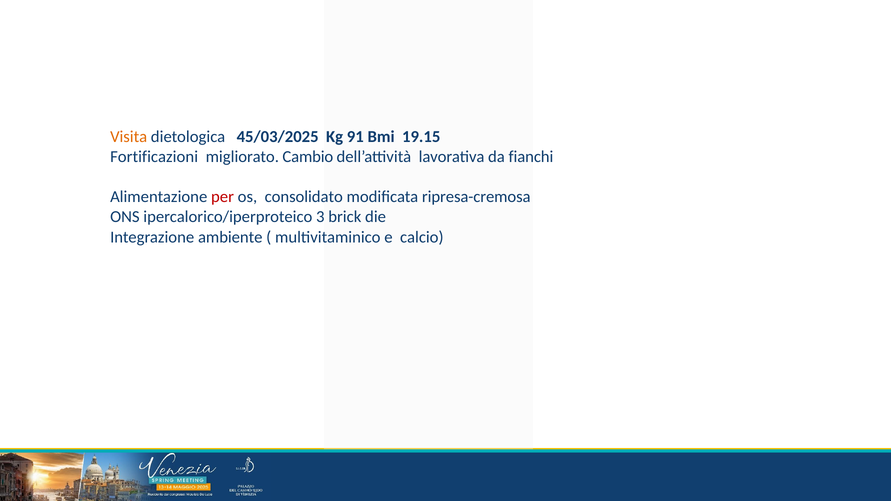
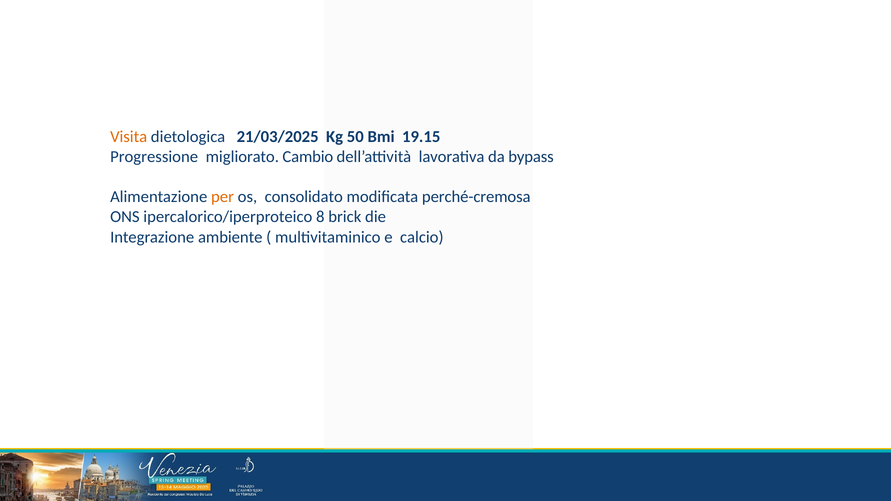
45/03/2025: 45/03/2025 -> 21/03/2025 (278, 137)
91: 91 -> 50 (355, 137)
Fortificazioni: Fortificazioni -> Progressione (154, 157)
fianchi: fianchi -> bypass (531, 157)
per colour: red -> orange (222, 197)
ripresa-cremosa: ripresa-cremosa -> perché-cremosa (476, 197)
3: 3 -> 8 (320, 217)
